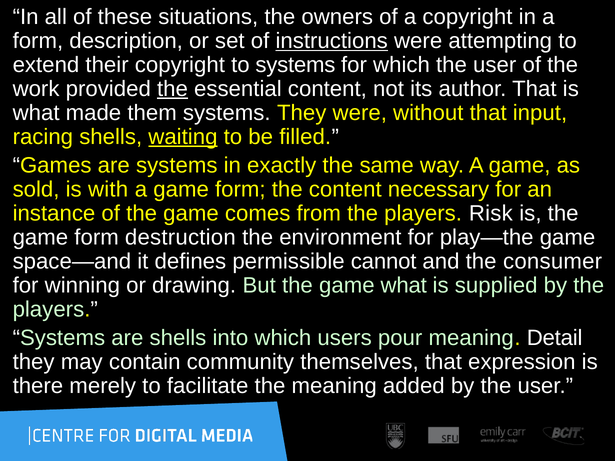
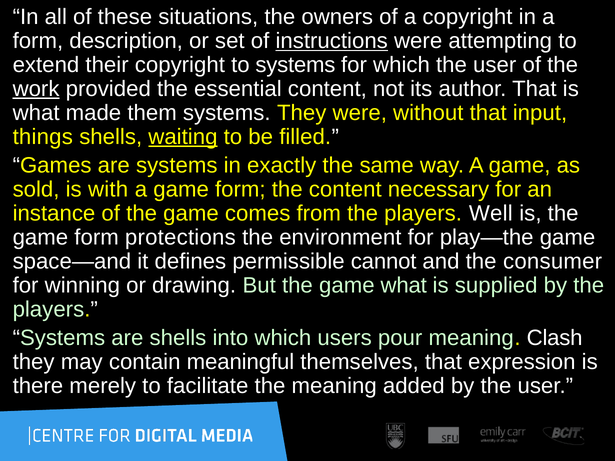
work underline: none -> present (36, 89)
the underline: present -> none (172, 89)
racing: racing -> things (43, 137)
Risk: Risk -> Well (491, 214)
destruction: destruction -> protections (180, 238)
Detail: Detail -> Clash (555, 338)
community: community -> meaningful (240, 362)
